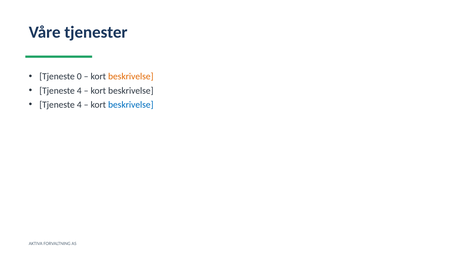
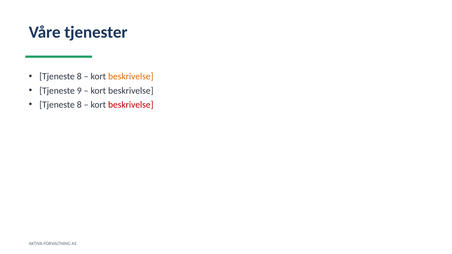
0: 0 -> 8 (79, 77)
4: 4 -> 9 (79, 91)
4: 4 -> 8 (79, 105)
beskrivelse colour: blue -> red (131, 105)
